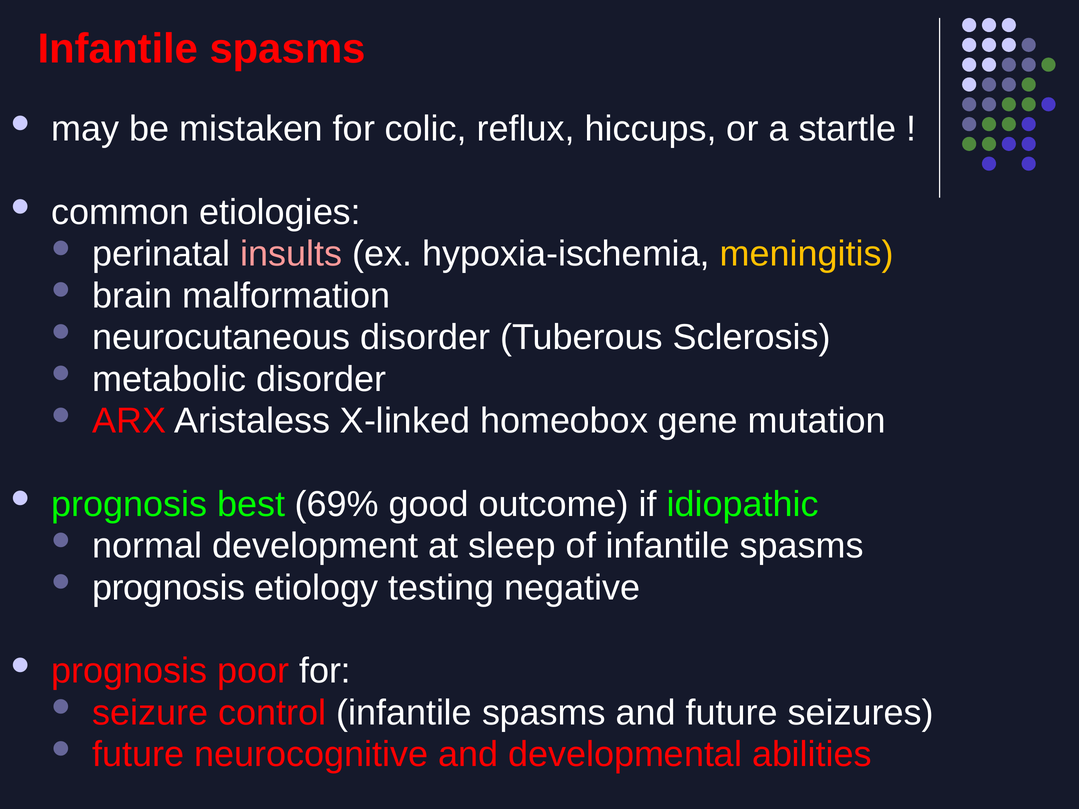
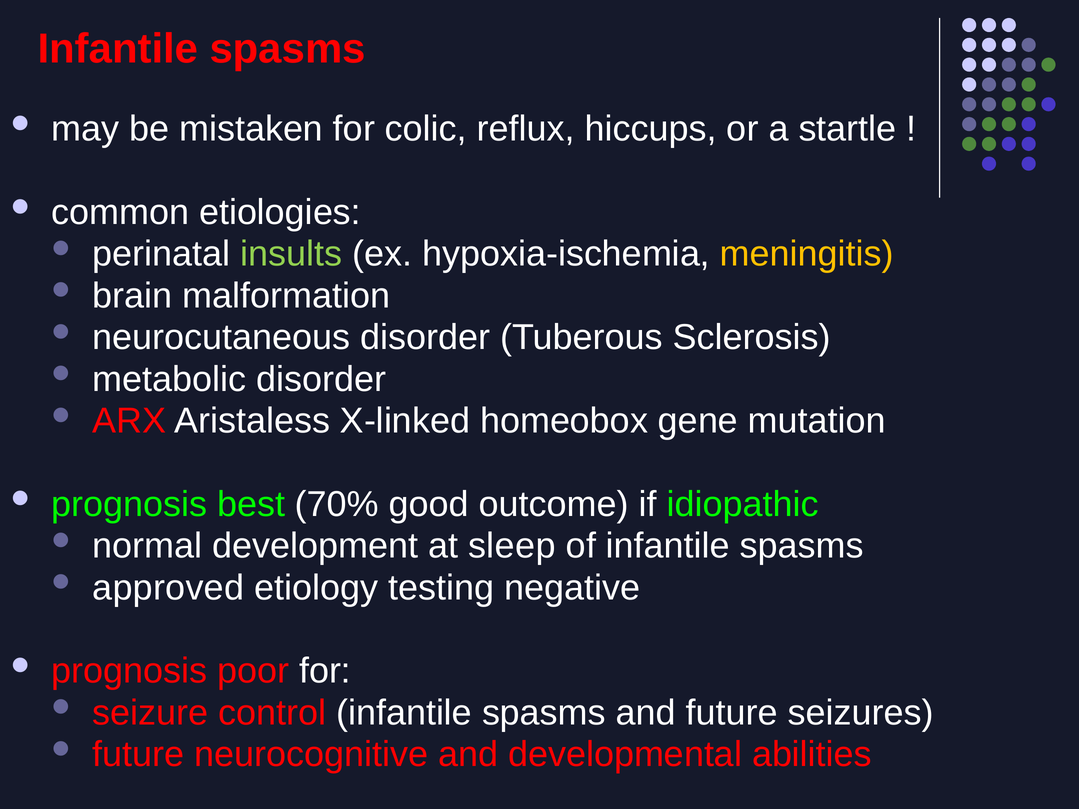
insults colour: pink -> light green (291, 254)
69%: 69% -> 70% (337, 504)
prognosis: prognosis -> approved (168, 588)
